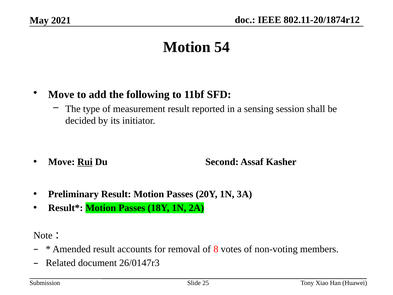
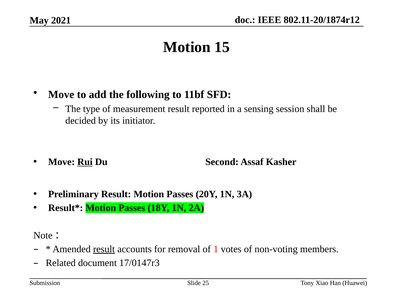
54: 54 -> 15 (222, 47)
result underline: none -> present (104, 249)
8: 8 -> 1 (216, 249)
26/0147r3: 26/0147r3 -> 17/0147r3 (139, 263)
